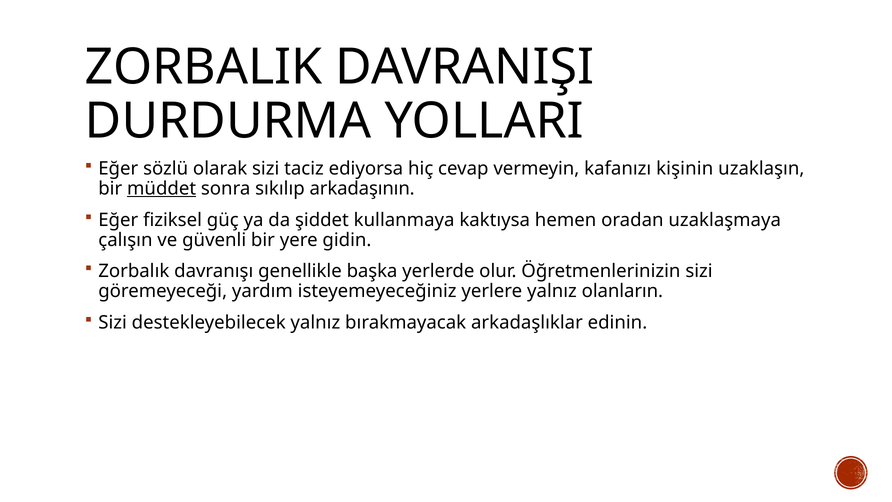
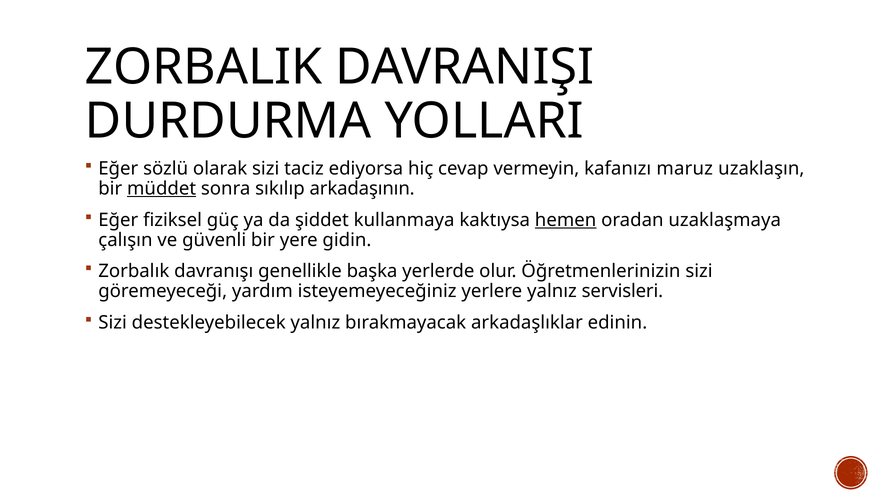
kişinin: kişinin -> maruz (685, 168)
hemen underline: none -> present (566, 220)
olanların: olanların -> servisleri (622, 291)
